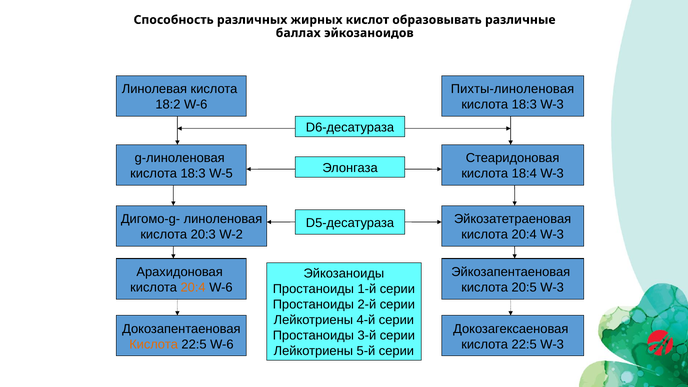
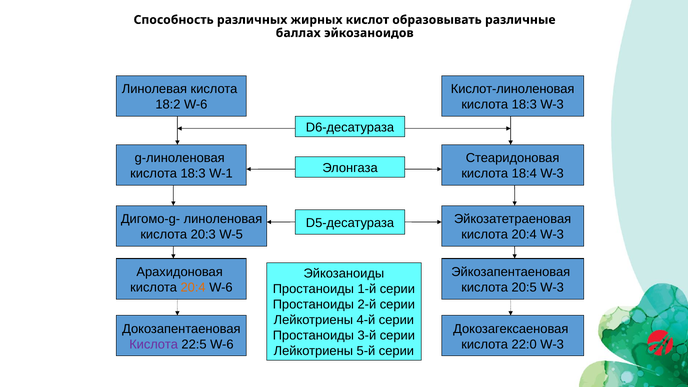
Пихты-линоленовая: Пихты-линоленовая -> Кислот-линоленовая (513, 89)
W-5: W-5 -> W-1 (221, 174)
W-2: W-2 -> W-5 (231, 235)
Кислота colour: orange -> purple (154, 344)
22:5: 22:5 -> 22:0 (524, 344)
